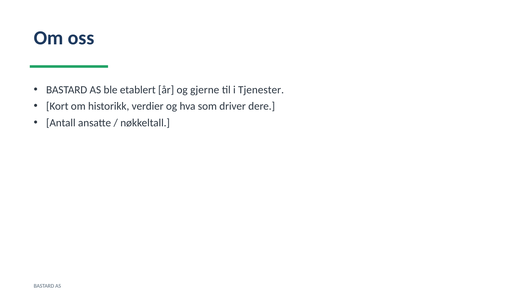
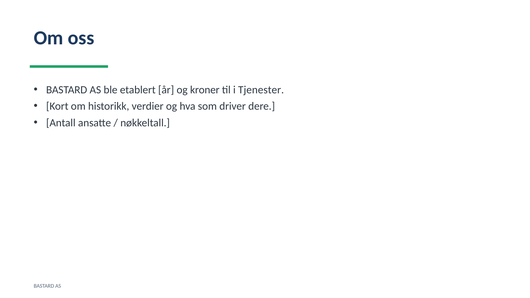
gjerne: gjerne -> kroner (205, 90)
